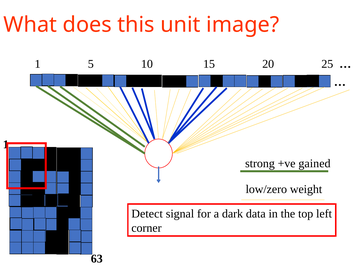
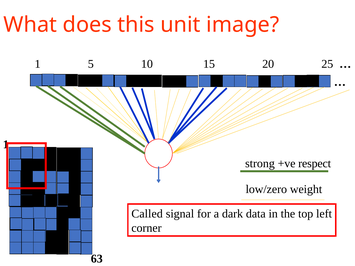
gained: gained -> respect (315, 164)
Detect: Detect -> Called (147, 214)
